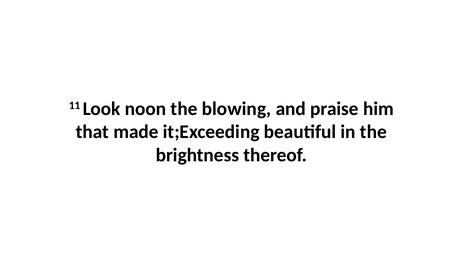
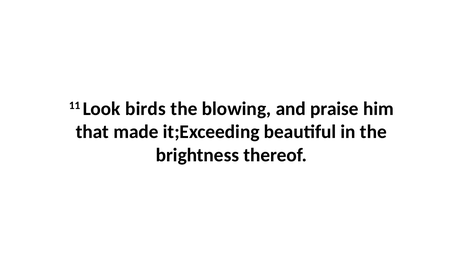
noon: noon -> birds (145, 108)
